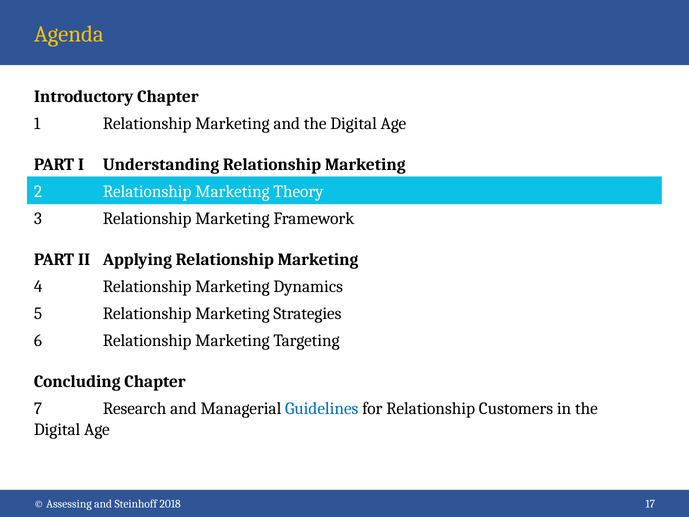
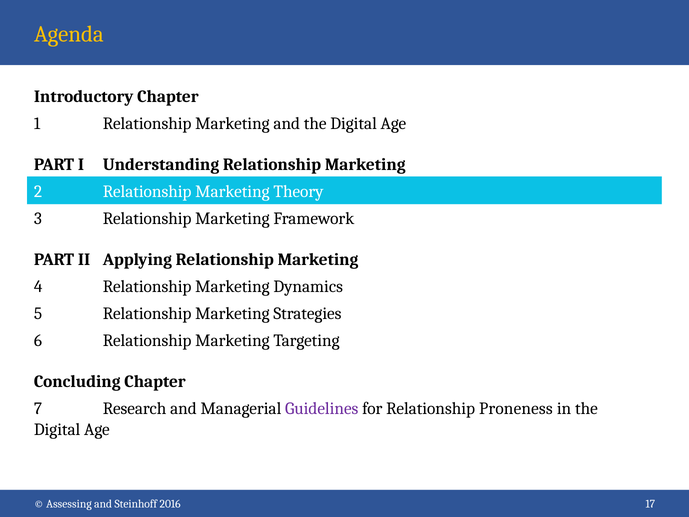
Guidelines colour: blue -> purple (322, 409)
Customers: Customers -> Proneness (516, 409)
2018: 2018 -> 2016 (170, 504)
